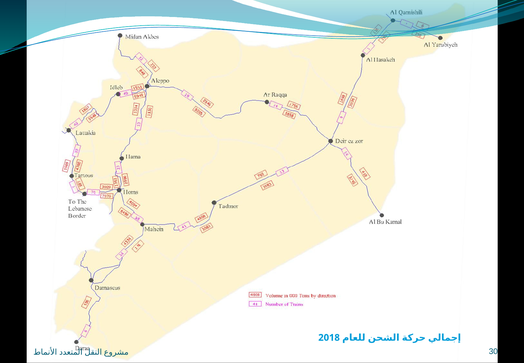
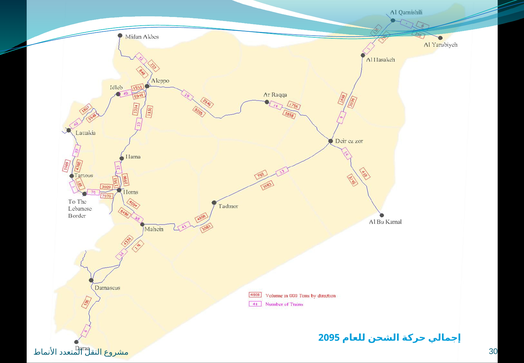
2018: 2018 -> 2095 (329, 337)
